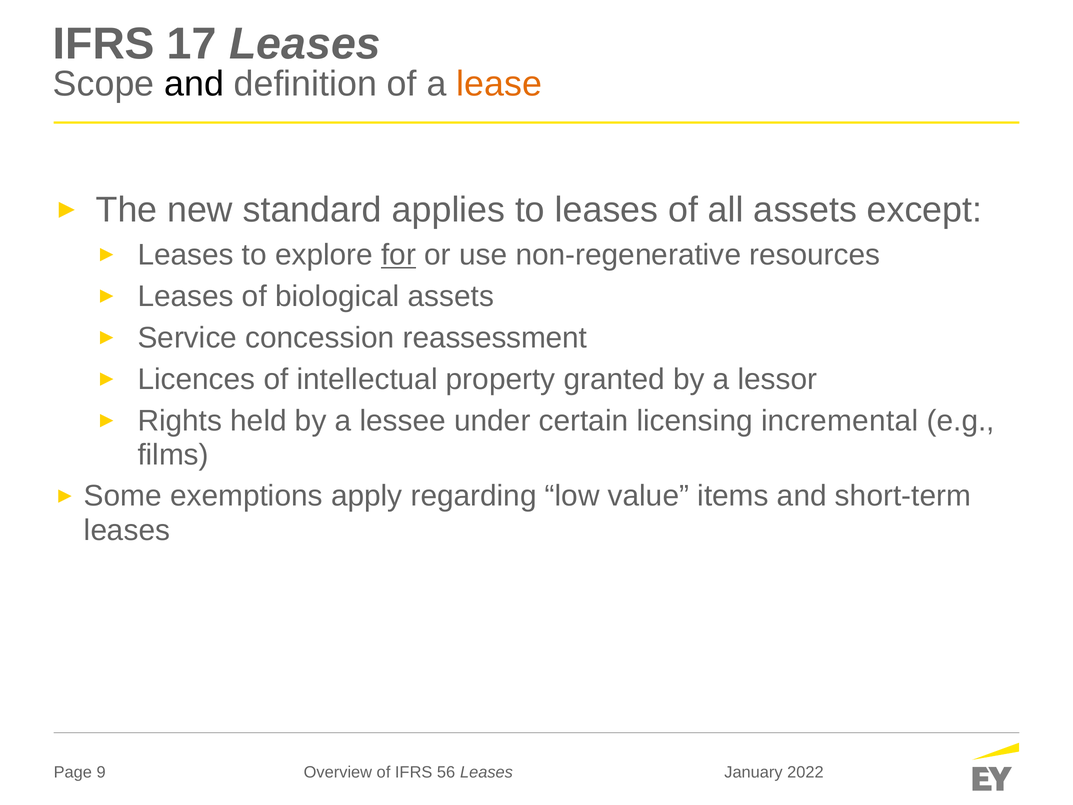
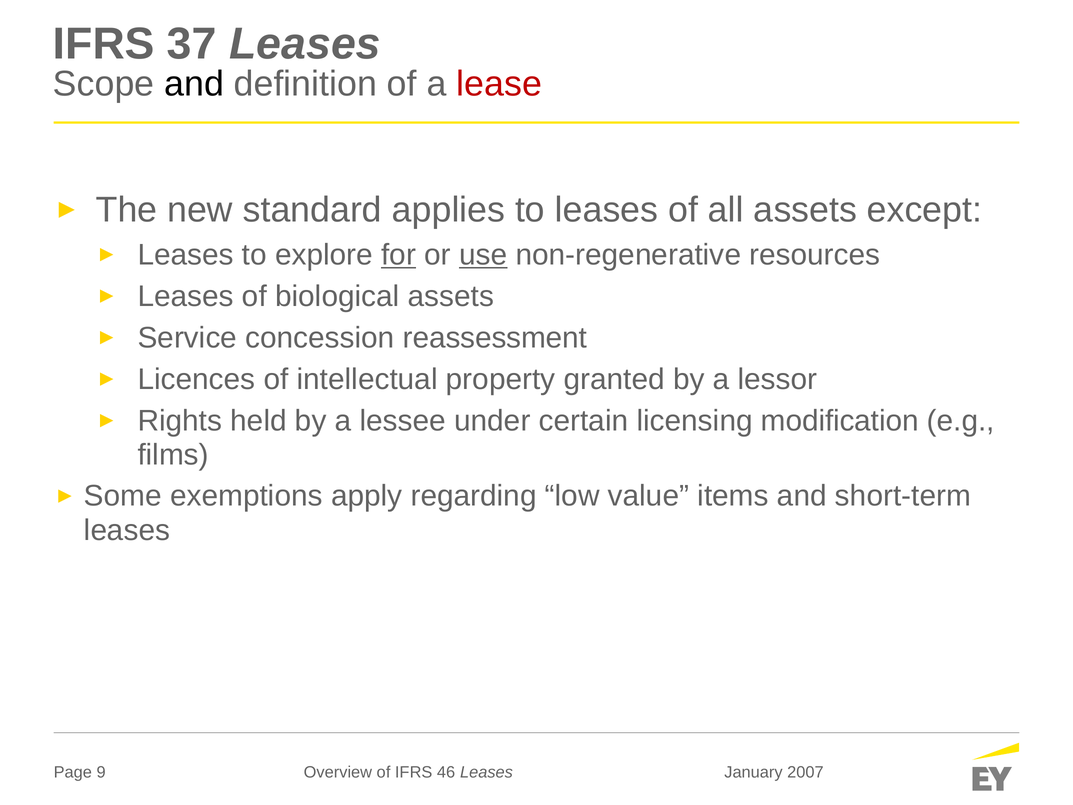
17: 17 -> 37 (192, 44)
lease colour: orange -> red (499, 84)
use underline: none -> present (483, 255)
incremental: incremental -> modification (840, 421)
56: 56 -> 46 (446, 772)
2022: 2022 -> 2007 (805, 772)
